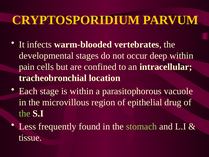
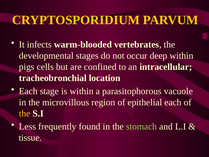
pain: pain -> pigs (27, 67)
epithelial drug: drug -> each (173, 102)
the colour: light green -> yellow (25, 113)
